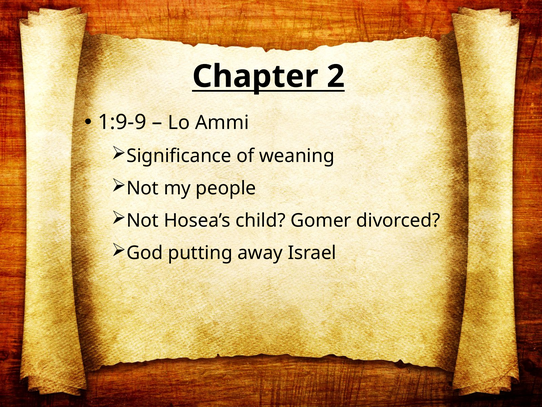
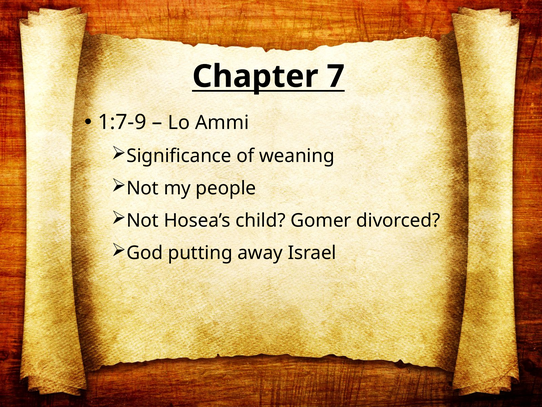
2: 2 -> 7 (336, 76)
1:9-9: 1:9-9 -> 1:7-9 (122, 122)
